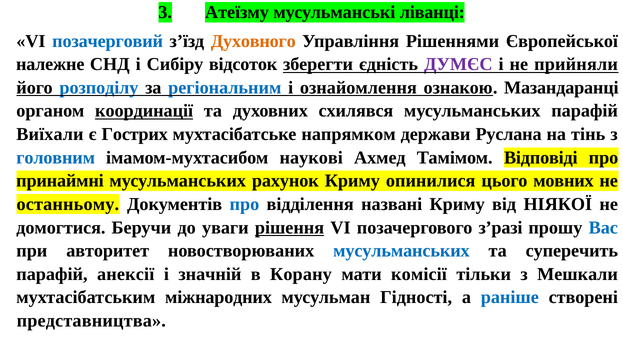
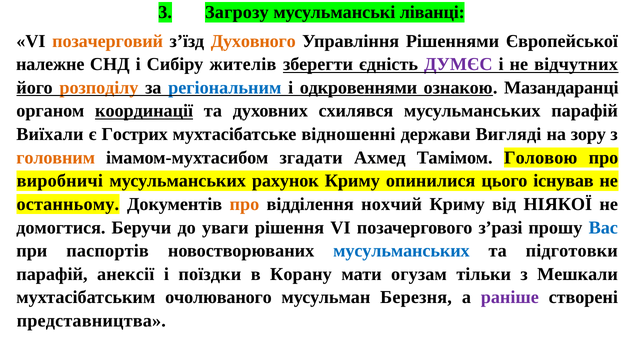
Атеїзму: Атеїзму -> Загрозу (237, 12)
позачерговий colour: blue -> orange (108, 41)
відсоток: відсоток -> жителів (243, 64)
прийняли: прийняли -> відчутних (576, 64)
розподілу colour: blue -> orange (99, 88)
ознайомлення: ознайомлення -> одкровеннями (358, 88)
напрямком: напрямком -> відношенні (348, 134)
Руслана: Руслана -> Вигляді (508, 134)
тінь: тінь -> зору (588, 134)
головним colour: blue -> orange (56, 157)
наукові: наукові -> згадати (311, 157)
Відповіді: Відповіді -> Головою (541, 157)
принаймні: принаймні -> виробничі (60, 181)
мовних: мовних -> існував (563, 181)
про colour: blue -> orange (244, 204)
названі: названі -> нохчий (392, 204)
рішення underline: present -> none (290, 227)
авторитет: авторитет -> паспортів (108, 250)
суперечить: суперечить -> підготовки (572, 250)
значній: значній -> поїздки (210, 274)
комісії: комісії -> огузам (419, 274)
міжнародних: міжнародних -> очолюваного (218, 297)
Гідності: Гідності -> Березня (416, 297)
раніше colour: blue -> purple (510, 297)
